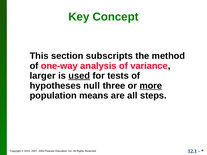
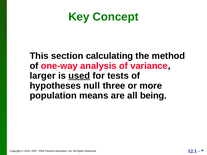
subscripts: subscripts -> calculating (109, 56)
more underline: present -> none (151, 86)
steps: steps -> being (153, 96)
